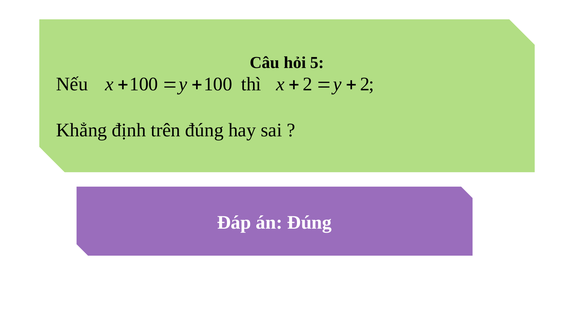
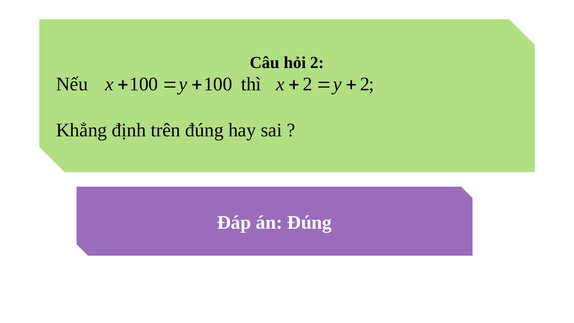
hỏi 5: 5 -> 2 (317, 62)
